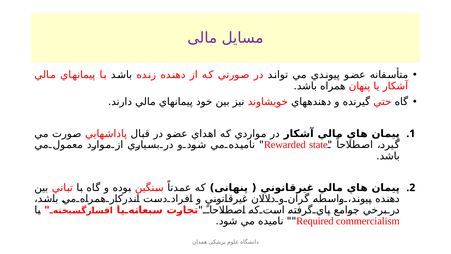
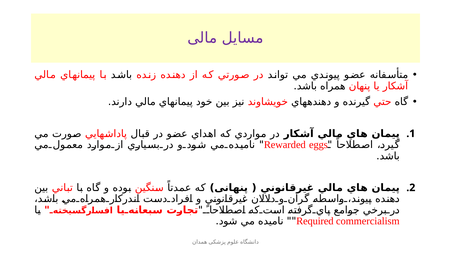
state: state -> eggs (318, 145)
